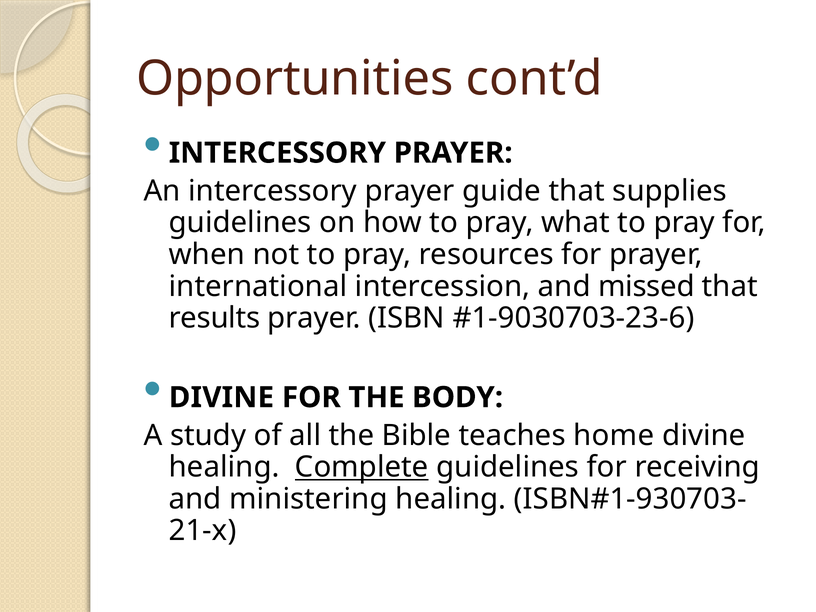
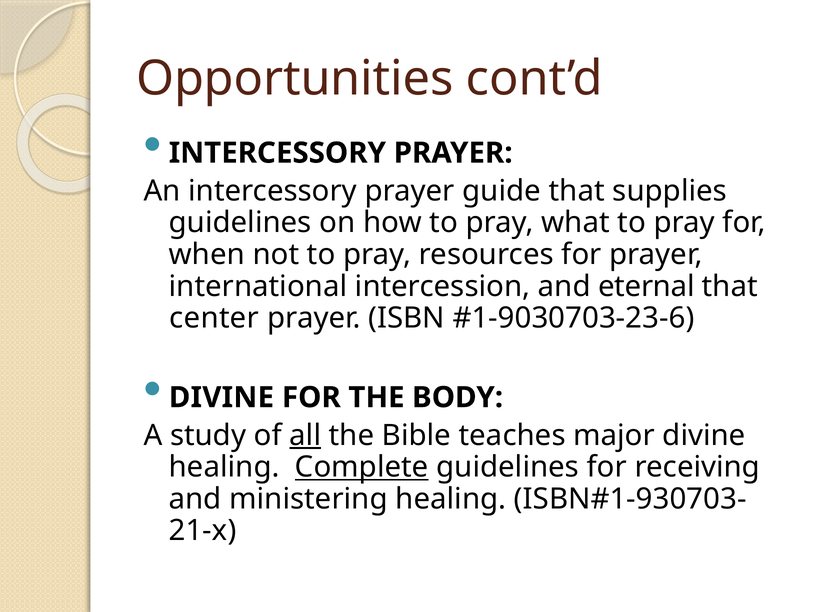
missed: missed -> eternal (646, 286)
results: results -> center (214, 318)
all underline: none -> present (305, 435)
home: home -> major (614, 435)
